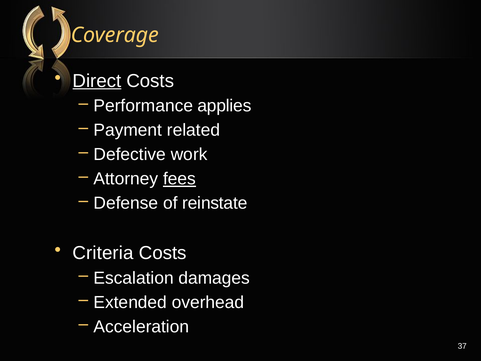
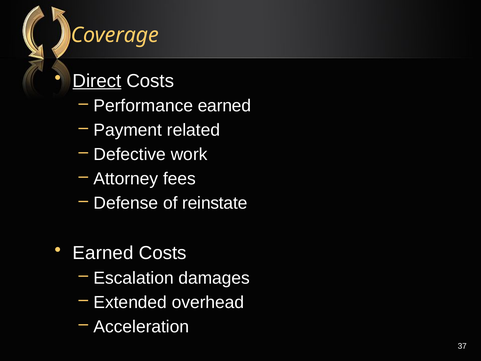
Performance applies: applies -> earned (224, 106)
fees underline: present -> none (180, 179)
Criteria: Criteria -> Earned (103, 253)
